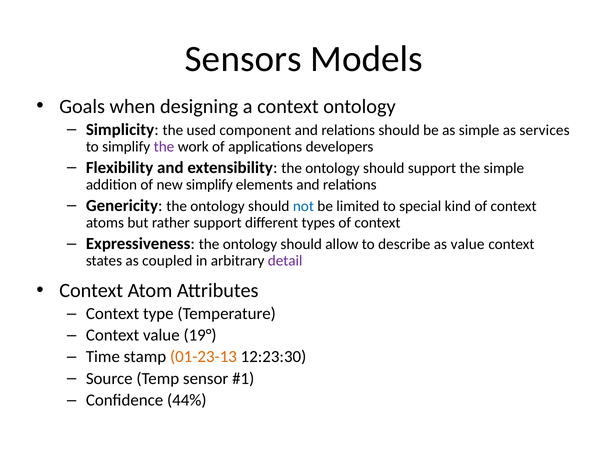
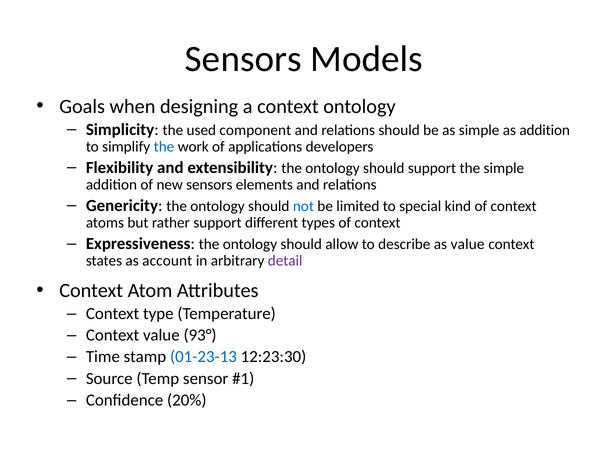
as services: services -> addition (545, 130)
the colour: purple -> blue (164, 147)
new simplify: simplify -> sensors (209, 185)
coupled: coupled -> account (167, 261)
19°: 19° -> 93° (200, 335)
01-23-13 colour: orange -> blue (203, 357)
44%: 44% -> 20% (187, 400)
